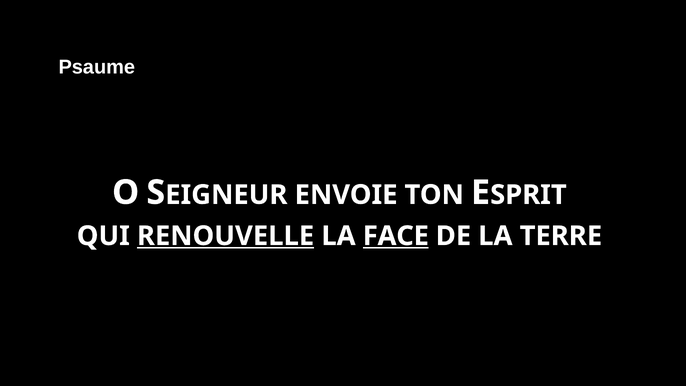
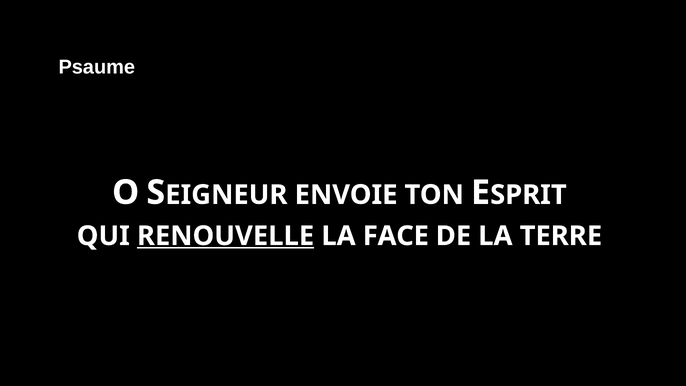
FACE underline: present -> none (396, 236)
